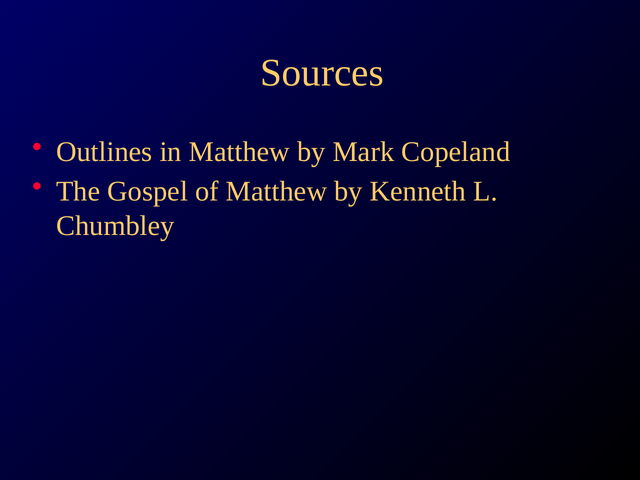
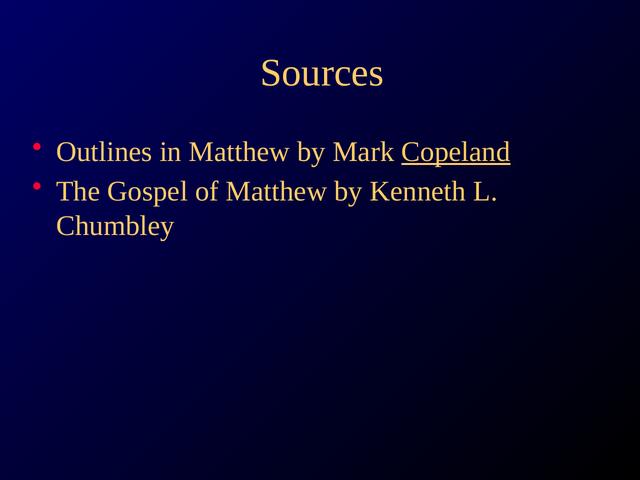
Copeland underline: none -> present (456, 152)
